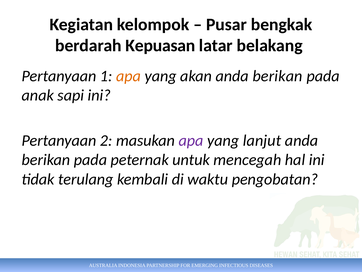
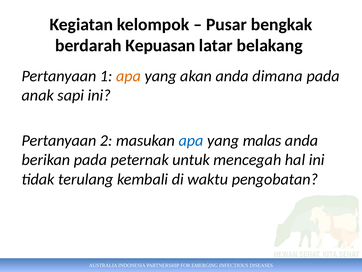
akan anda berikan: berikan -> dimana (278, 76)
apa colour: purple -> blue (191, 140)
lanjut: lanjut -> malas (262, 140)
